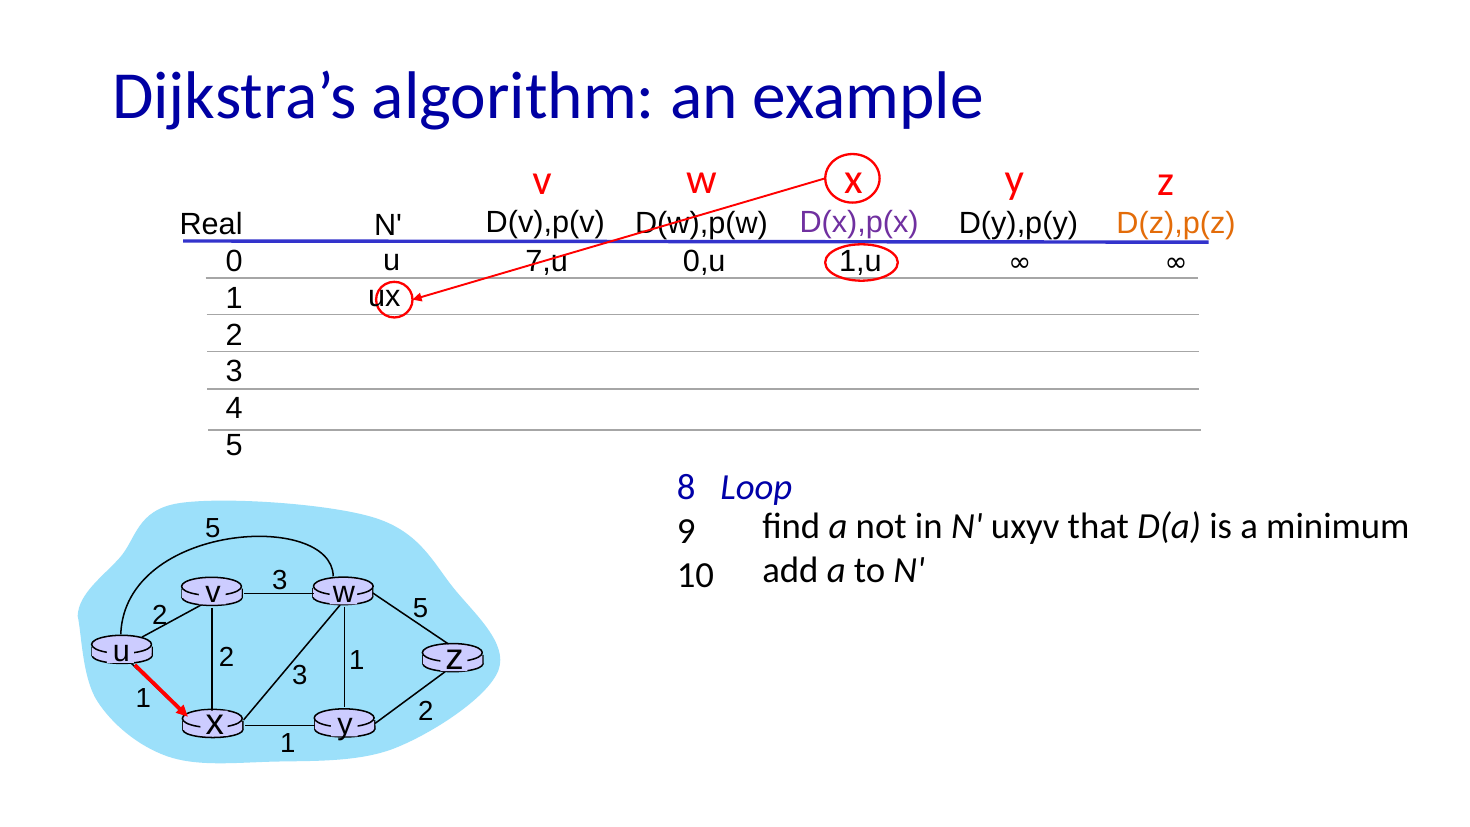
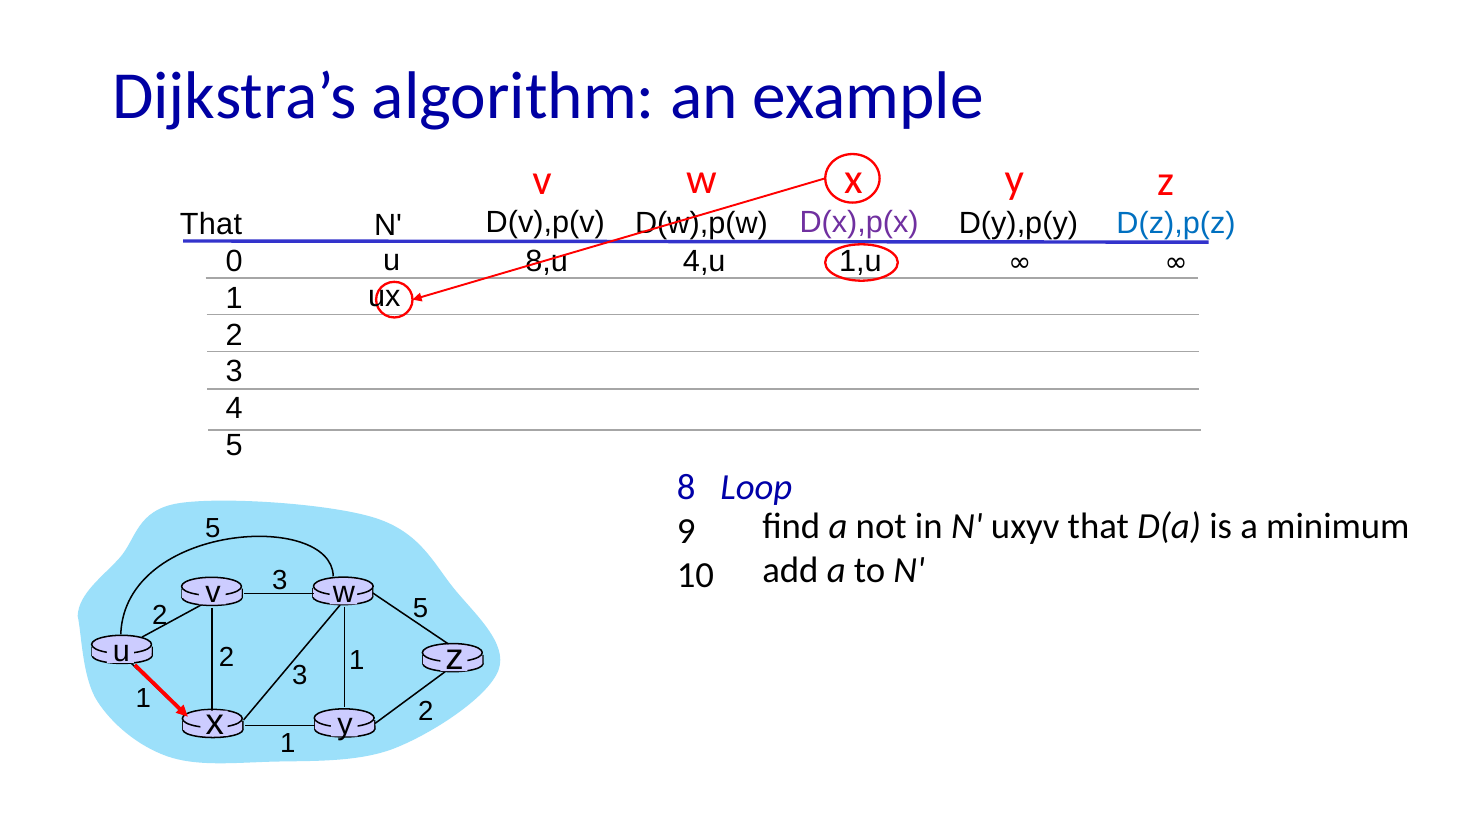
Real: Real -> That (211, 225)
D(z),p(z colour: orange -> blue (1176, 223)
0,u: 0,u -> 4,u (704, 261)
7,u: 7,u -> 8,u (547, 261)
